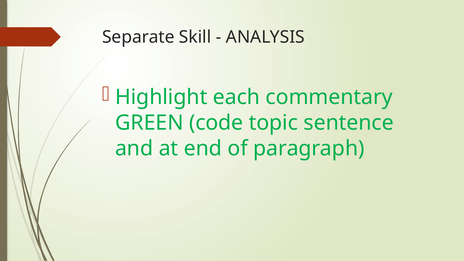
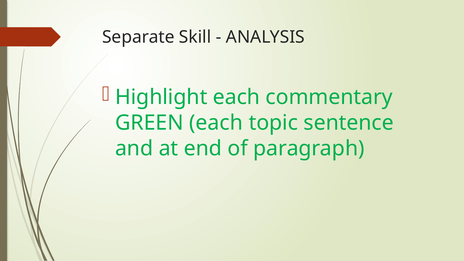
GREEN code: code -> each (216, 123)
